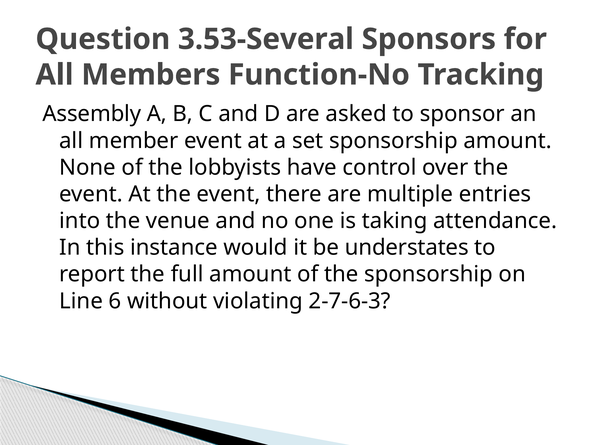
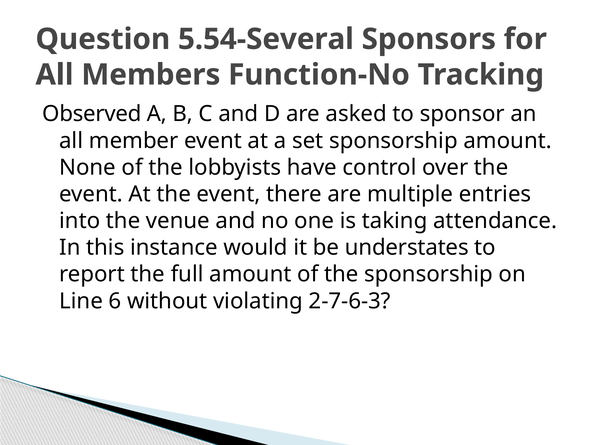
3.53-Several: 3.53-Several -> 5.54-Several (266, 39)
Assembly: Assembly -> Observed (92, 114)
